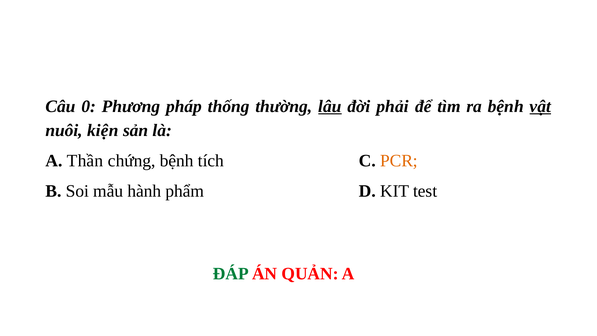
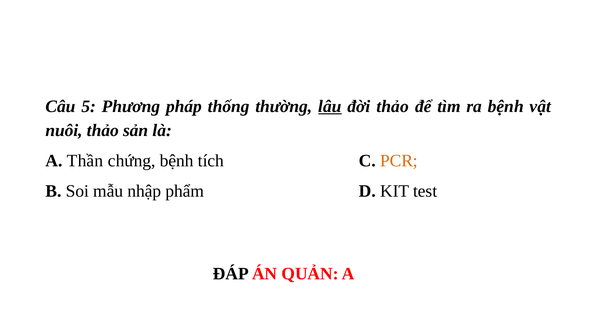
0: 0 -> 5 (89, 106)
đời phải: phải -> thảo (393, 106)
vật underline: present -> none (540, 106)
nuôi kiện: kiện -> thảo (103, 130)
hành: hành -> nhập (144, 191)
ĐÁP colour: green -> black (231, 274)
